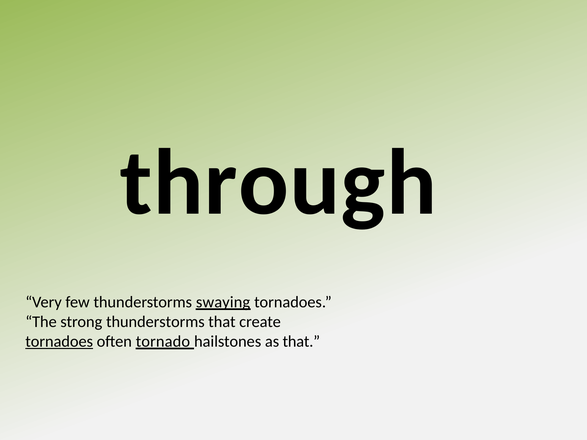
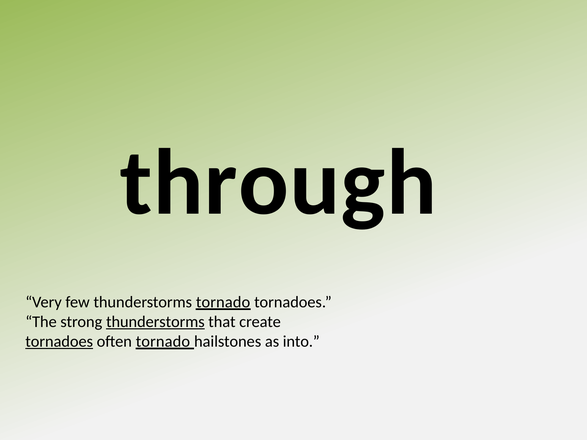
thunderstorms swaying: swaying -> tornado (223, 302)
thunderstorms underline: none -> present (155, 322)
as that: that -> into (301, 342)
